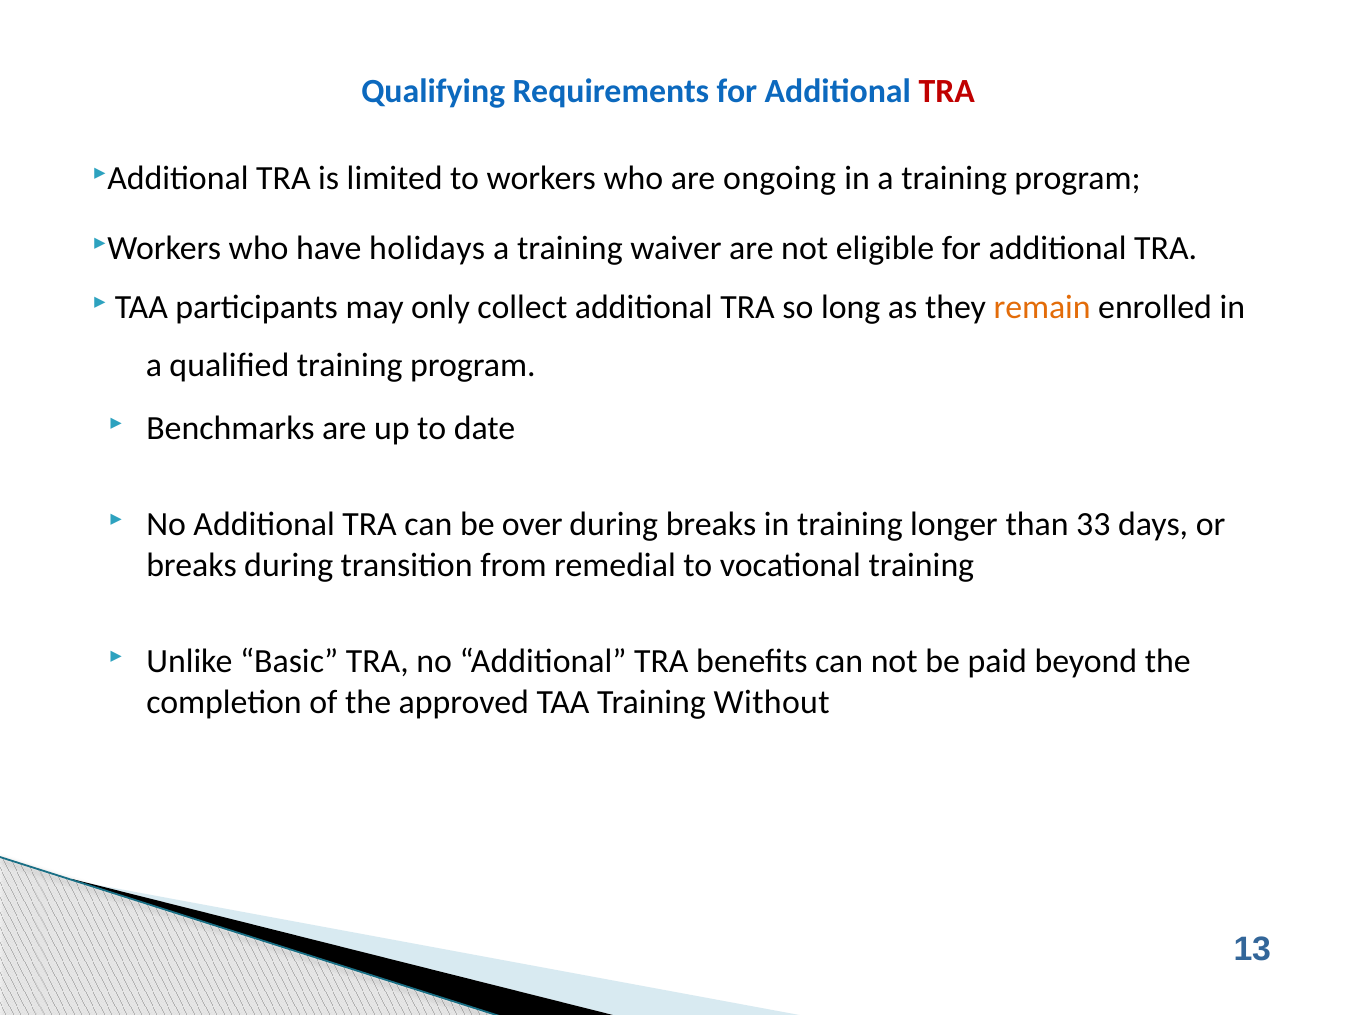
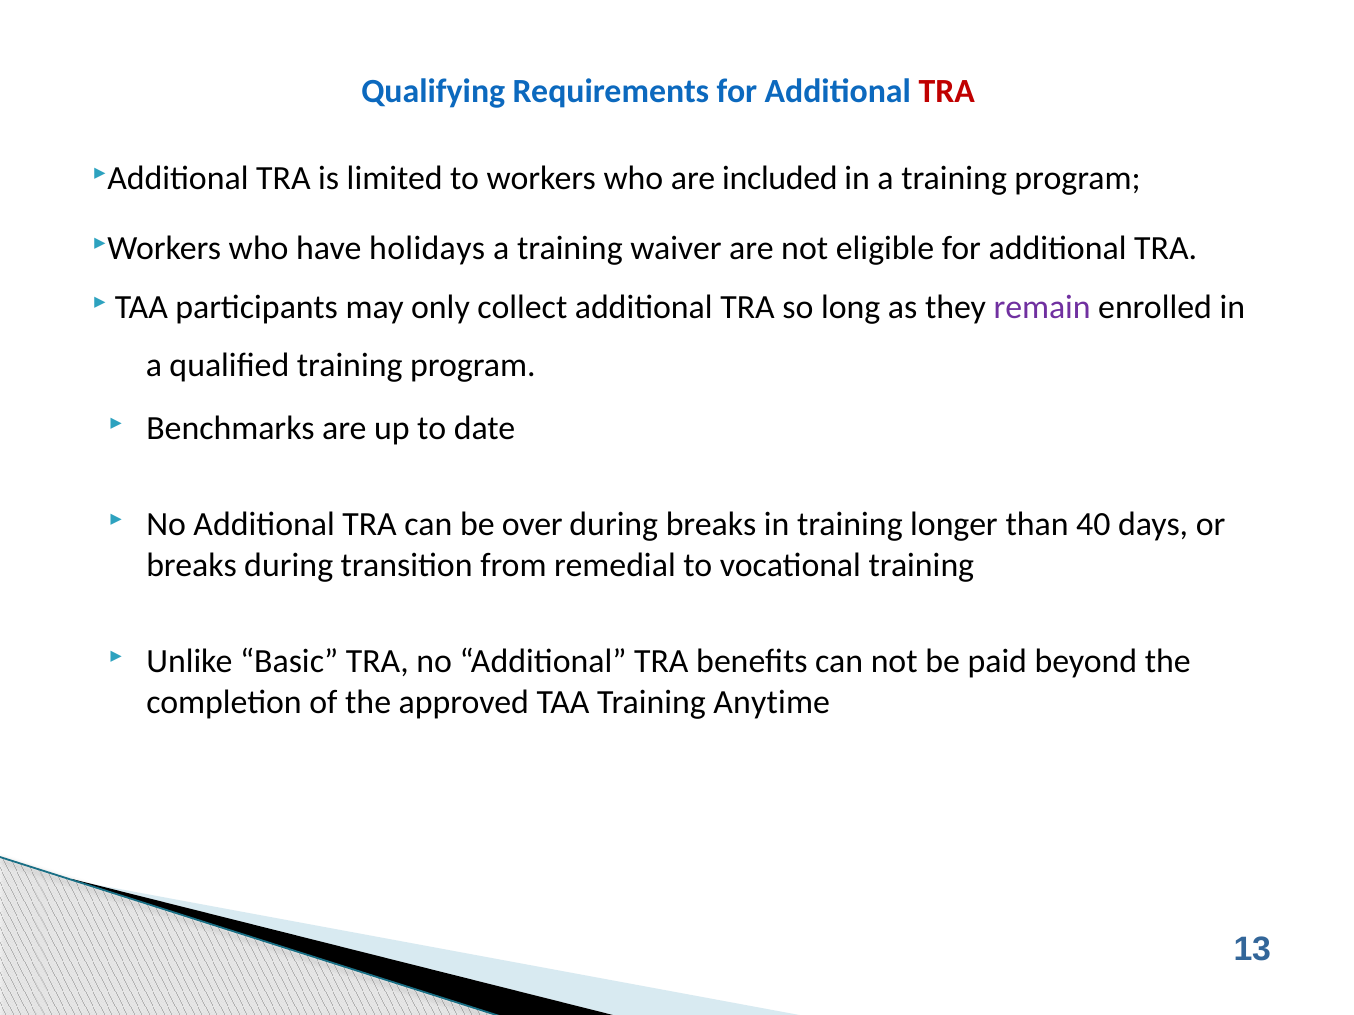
ongoing: ongoing -> included (780, 179)
remain colour: orange -> purple (1042, 307)
33: 33 -> 40 (1093, 525)
Without: Without -> Anytime (772, 703)
